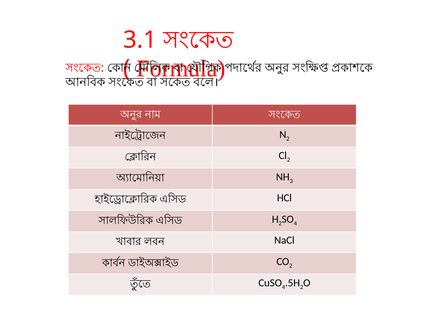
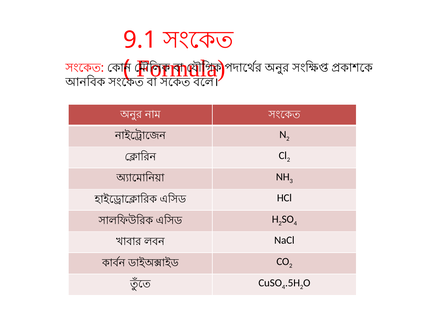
3.1: 3.1 -> 9.1 (140, 40)
